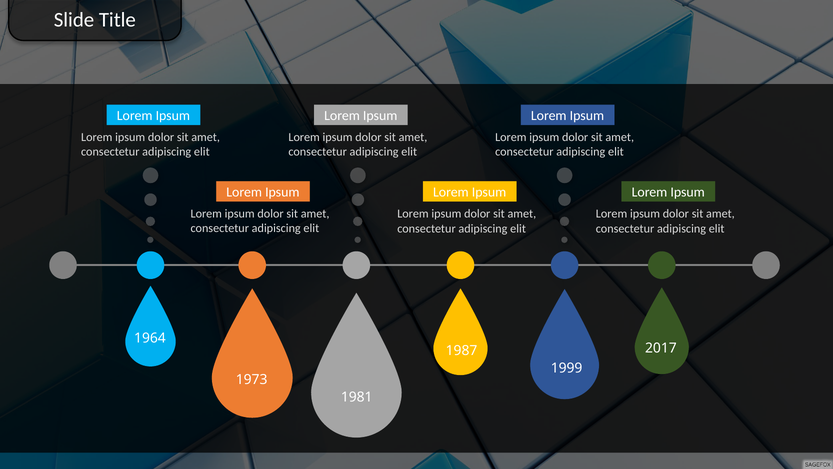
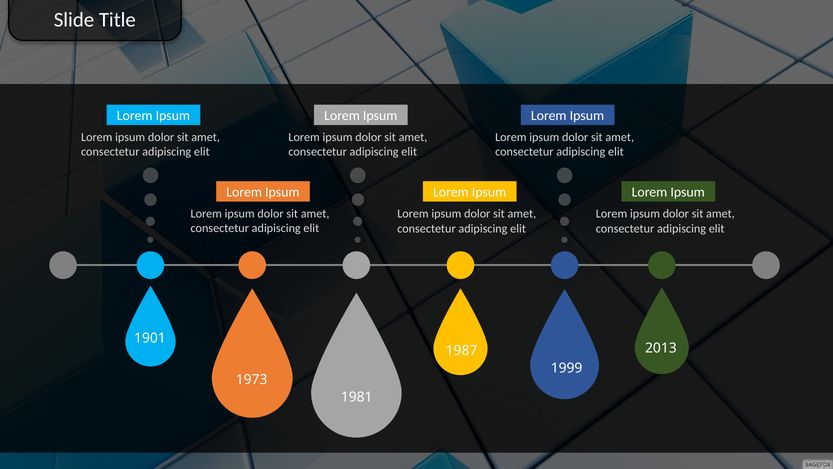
1964: 1964 -> 1901 (150, 338)
2017: 2017 -> 2013 (661, 348)
